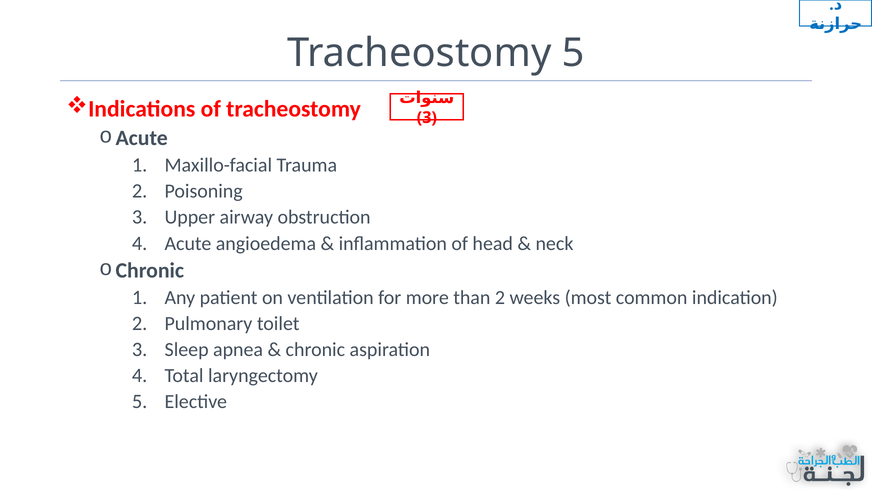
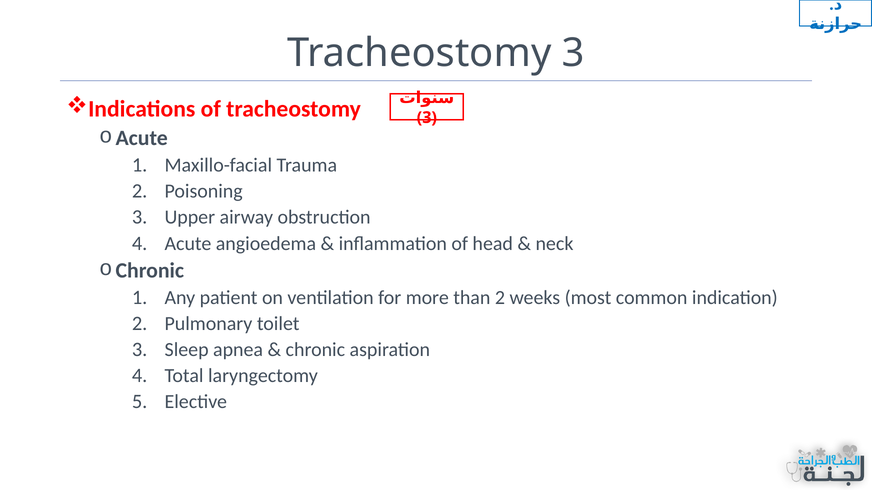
Tracheostomy 5: 5 -> 3 (573, 53)
